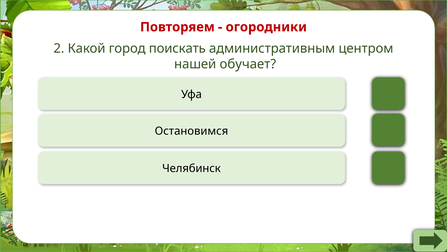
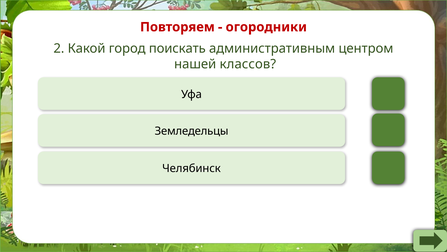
обучает: обучает -> классов (248, 64)
Остановимся: Остановимся -> Земледельцы (192, 131)
